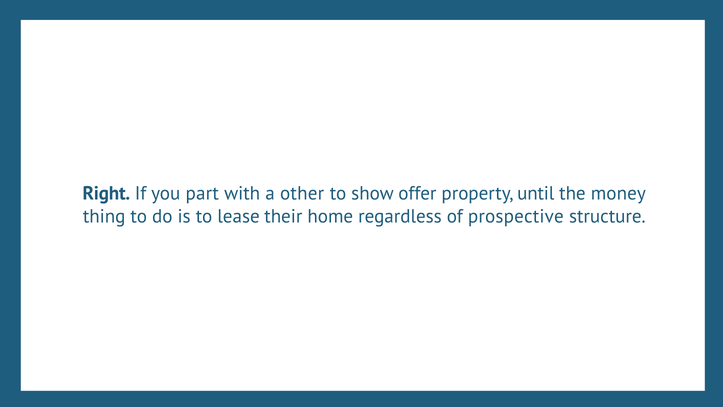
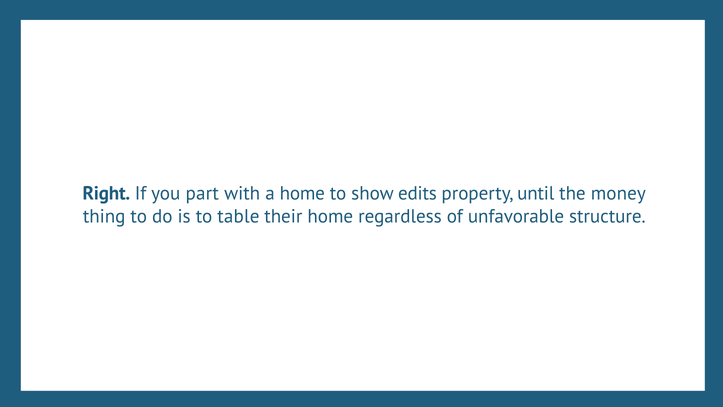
a other: other -> home (302, 193)
offer: offer -> edits (417, 193)
lease: lease -> table (238, 216)
prospective: prospective -> unfavorable (516, 216)
